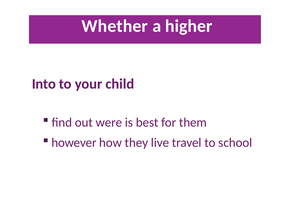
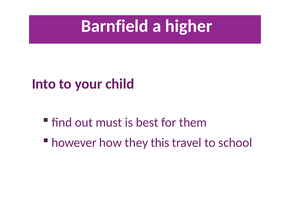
Whether: Whether -> Barnfield (115, 26)
were: were -> must (109, 122)
live: live -> this (160, 142)
